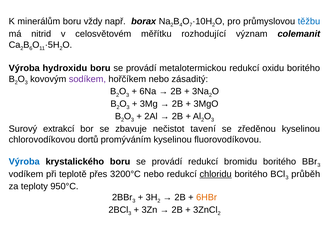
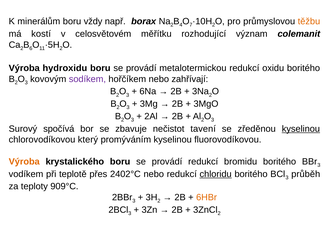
těžbu colour: blue -> orange (309, 21)
nitrid: nitrid -> kostí (41, 34)
zásaditý: zásaditý -> zahřívají (190, 79)
extrakcí: extrakcí -> spočívá (59, 129)
kyselinou underline: none -> present (301, 129)
dortů: dortů -> který (88, 140)
Výroba colour: blue -> orange (24, 162)
3200°C: 3200°C -> 2402°C (125, 175)
950°C: 950°C -> 909°C (64, 187)
